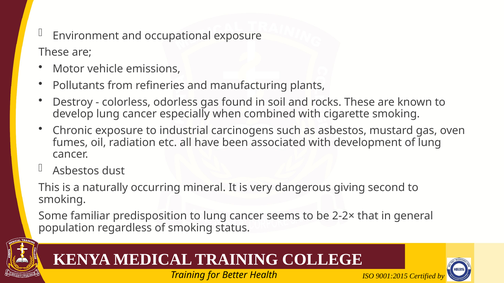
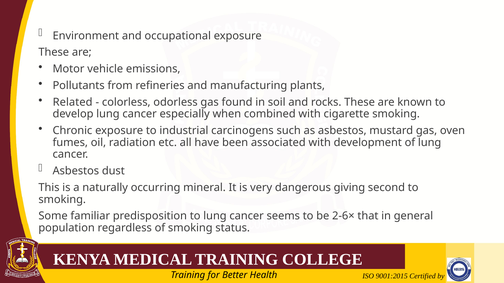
Destroy: Destroy -> Related (73, 102)
2-2×: 2-2× -> 2-6× (343, 216)
